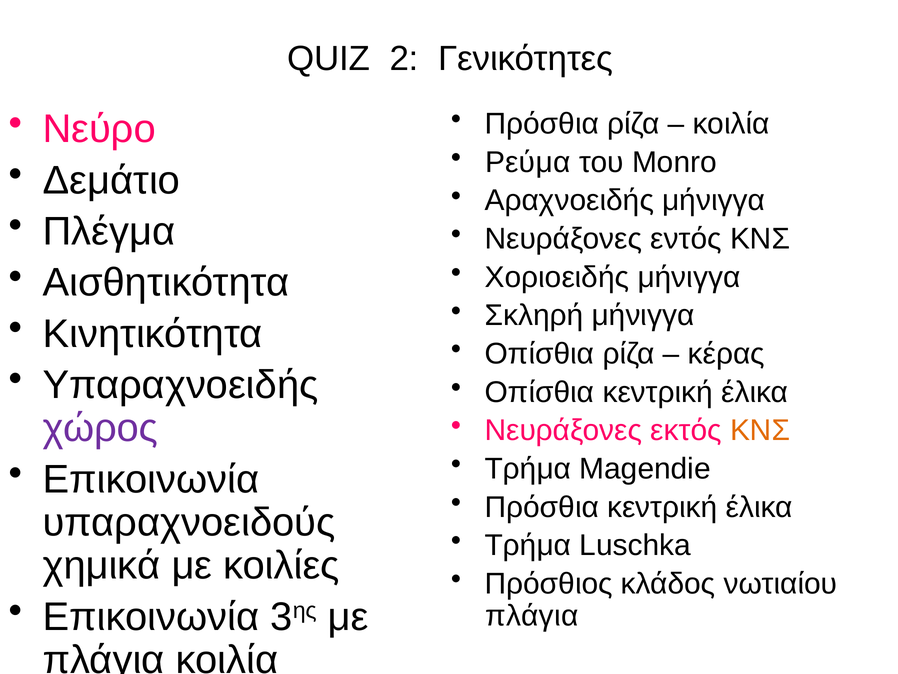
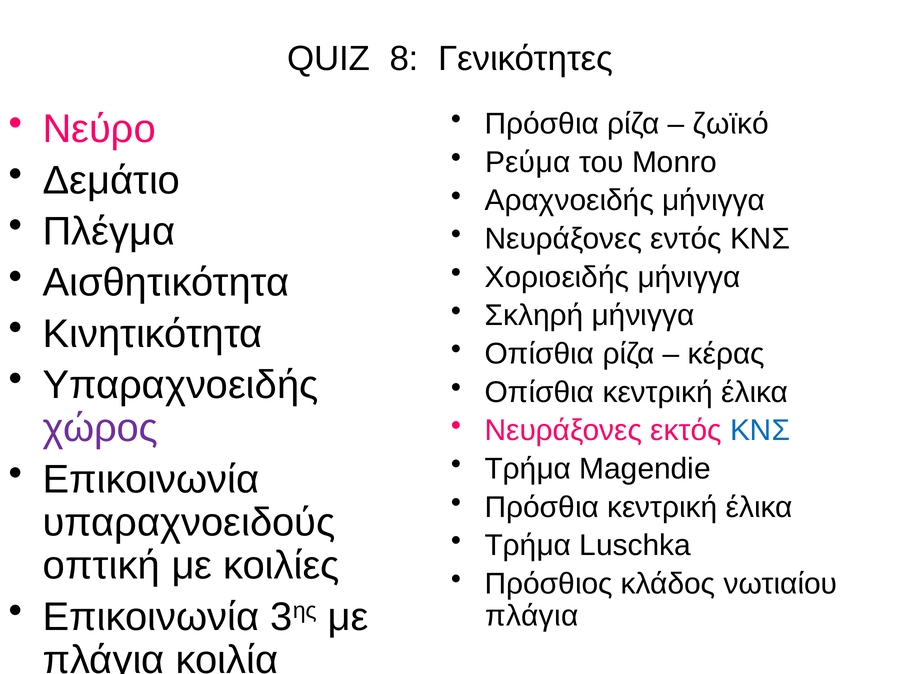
2: 2 -> 8 (404, 59)
κοιλία: κοιλία -> ζωϊκό (731, 124)
ΚΝΣ colour: orange -> blue (760, 430)
χημικά: χημικά -> οπτική (101, 565)
